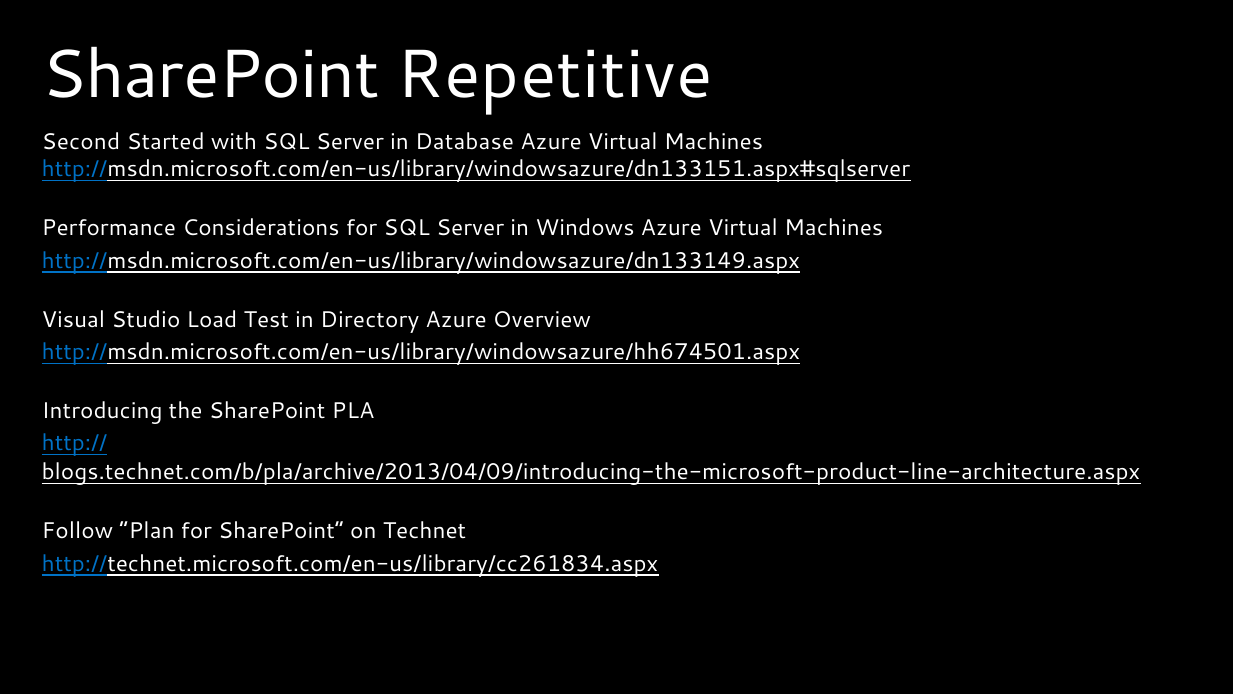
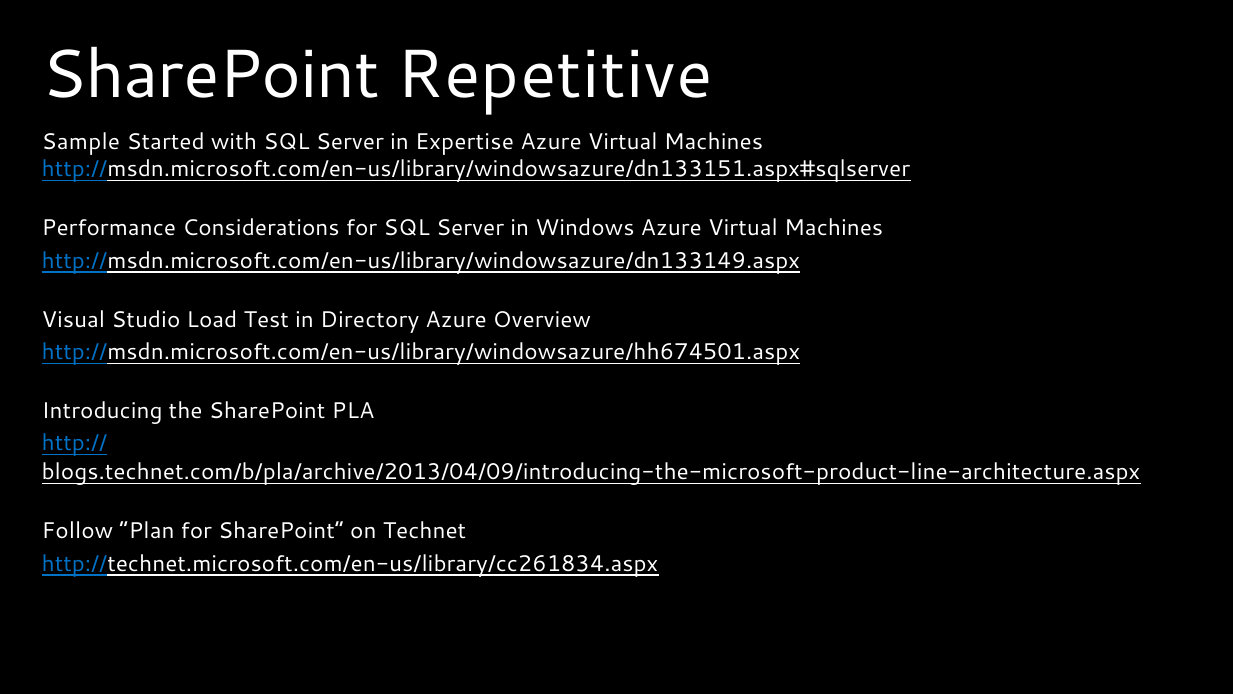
Second: Second -> Sample (81, 141)
Database: Database -> Expertise (465, 141)
